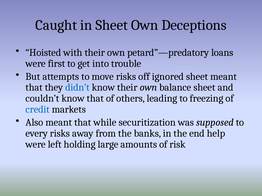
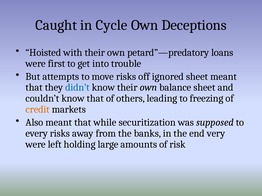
in Sheet: Sheet -> Cycle (112, 25)
credit colour: blue -> orange (38, 110)
help: help -> very (216, 134)
